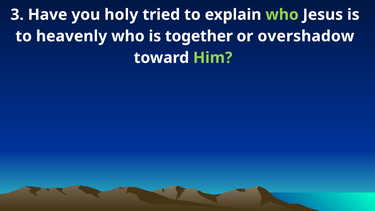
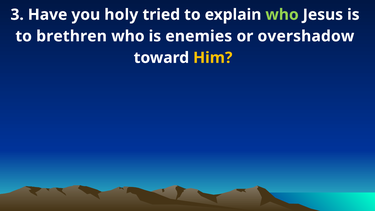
heavenly: heavenly -> brethren (72, 36)
together: together -> enemies (199, 36)
Him colour: light green -> yellow (213, 58)
